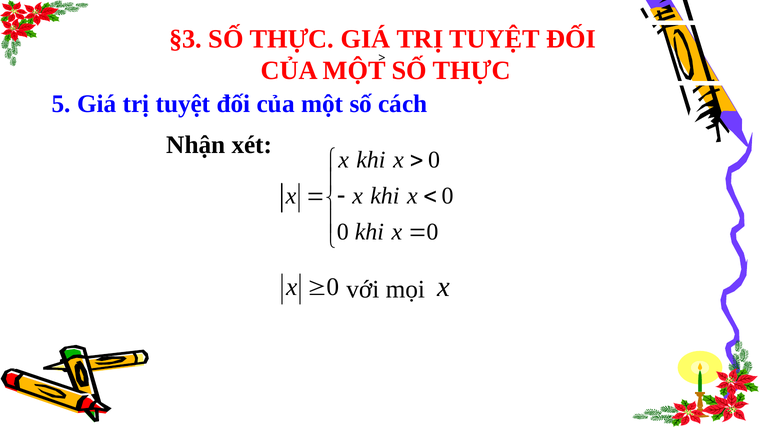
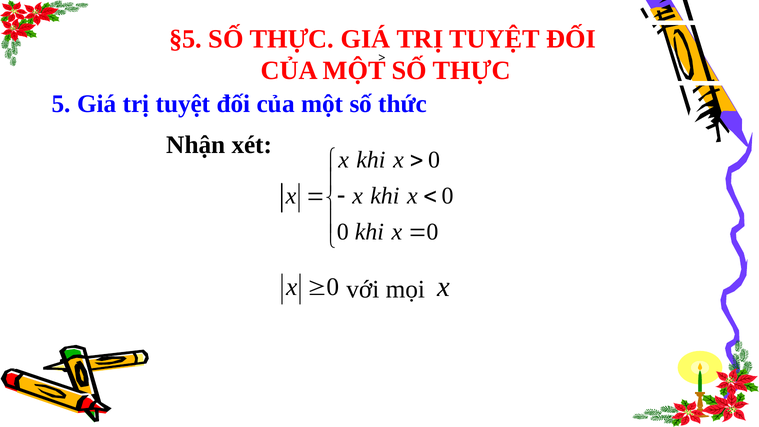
§3: §3 -> §5 (185, 39)
cách: cách -> thức (403, 104)
